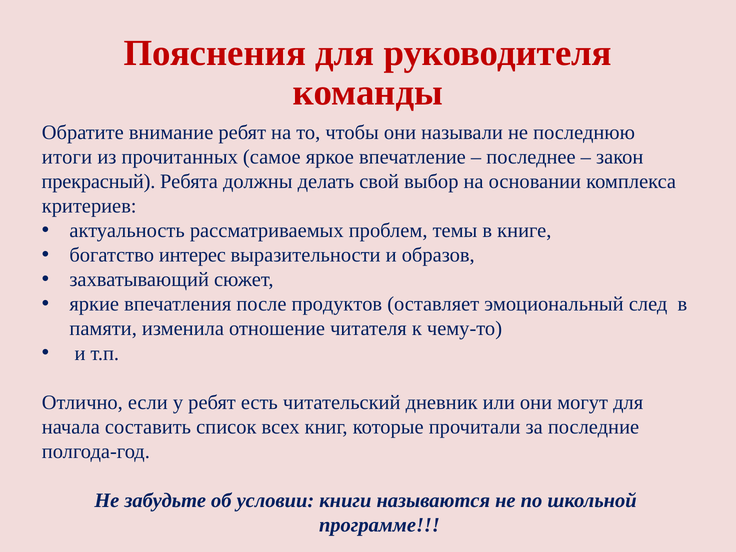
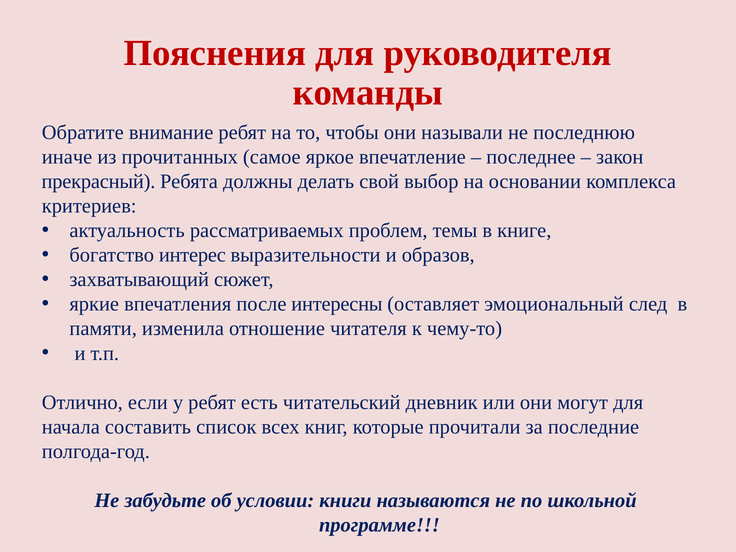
итоги: итоги -> иначе (67, 157)
продуктов: продуктов -> интересны (337, 304)
